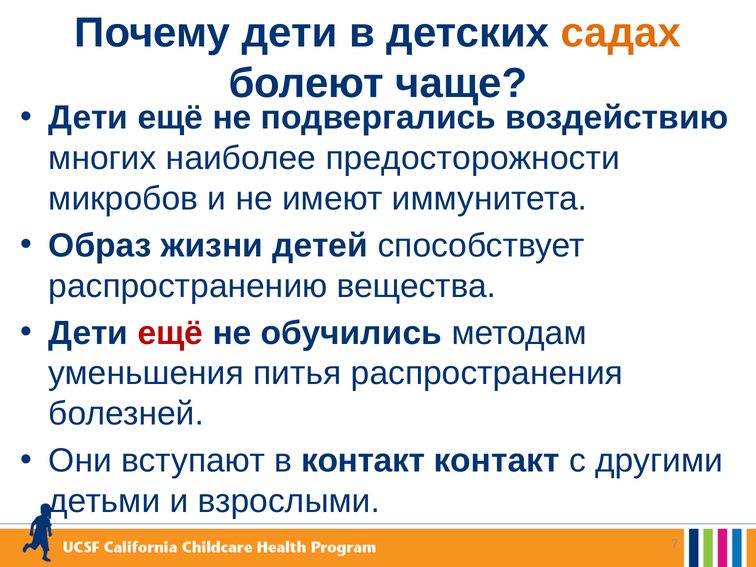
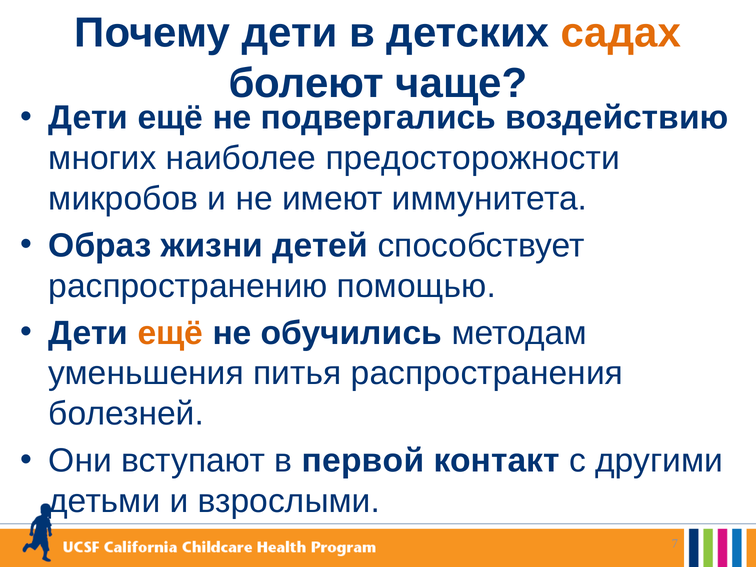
вещества: вещества -> помощью (416, 286)
ещё colour: red -> orange (170, 333)
в контакт: контакт -> первой (363, 461)
